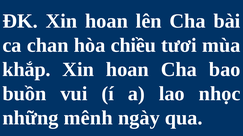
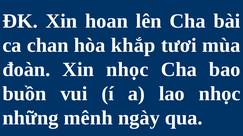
chiều: chiều -> khắp (133, 45)
khắp: khắp -> đoàn (26, 70)
hoan: hoan -> nhọc (127, 70)
